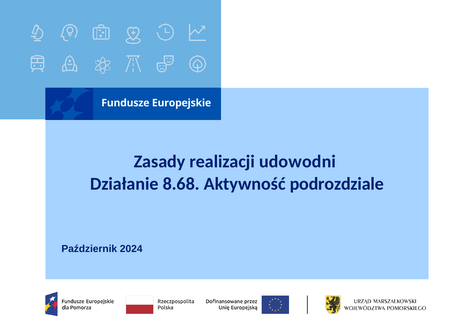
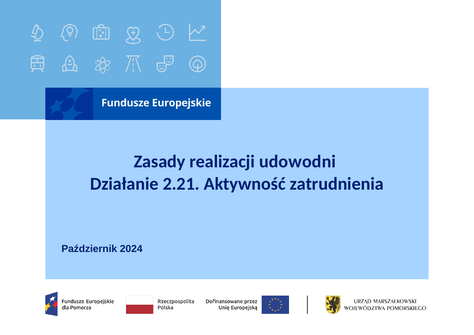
8.68: 8.68 -> 2.21 (181, 184)
podrozdziale: podrozdziale -> zatrudnienia (337, 184)
